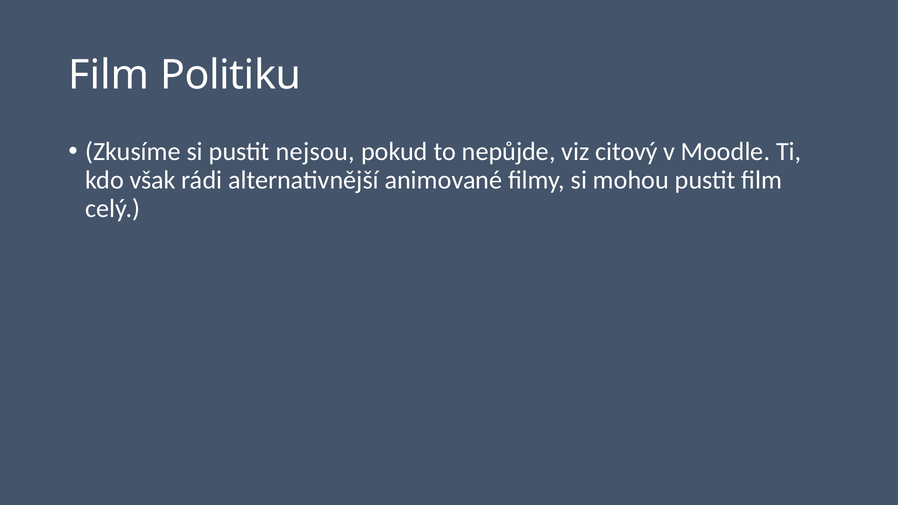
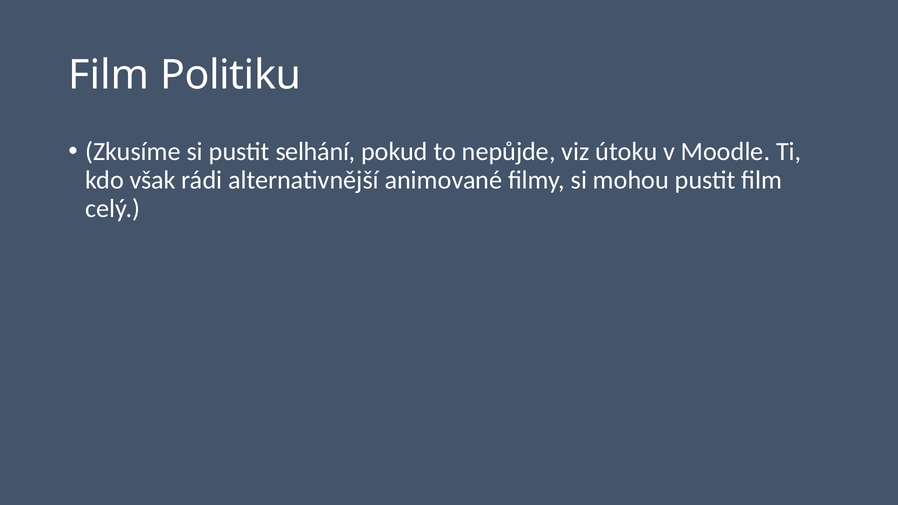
nejsou: nejsou -> selhání (316, 152)
citový: citový -> útoku (626, 152)
